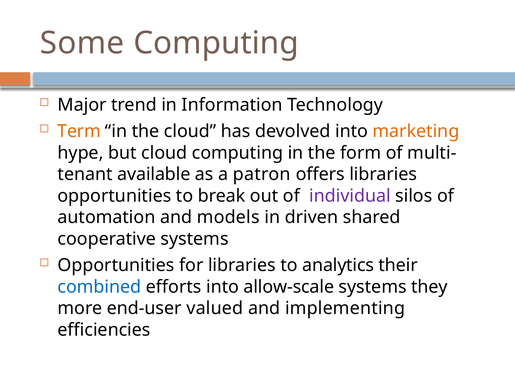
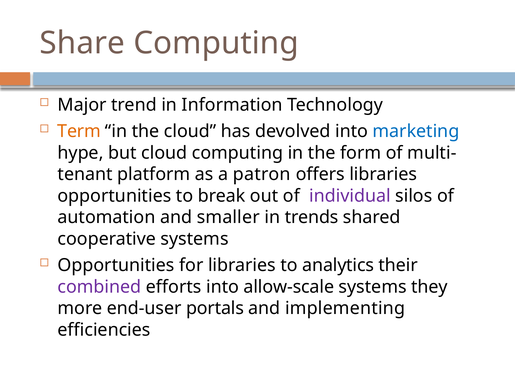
Some: Some -> Share (82, 43)
marketing colour: orange -> blue (416, 131)
available: available -> platform (154, 174)
models: models -> smaller (228, 217)
driven: driven -> trends (312, 217)
combined colour: blue -> purple (99, 286)
valued: valued -> portals (215, 308)
